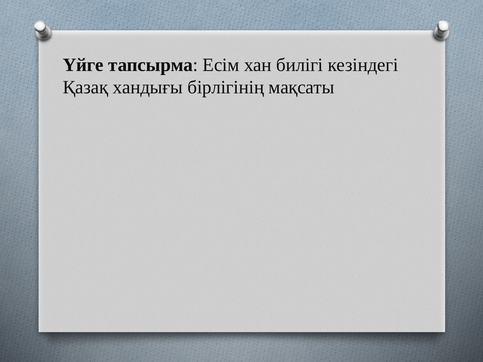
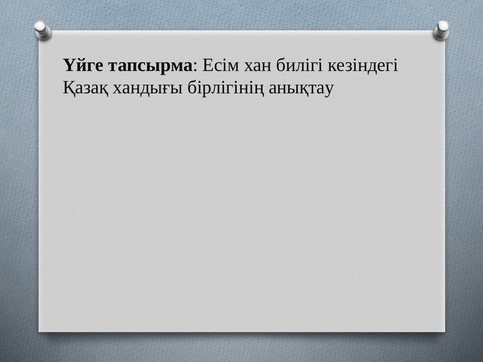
мақсаты: мақсаты -> анықтау (301, 87)
